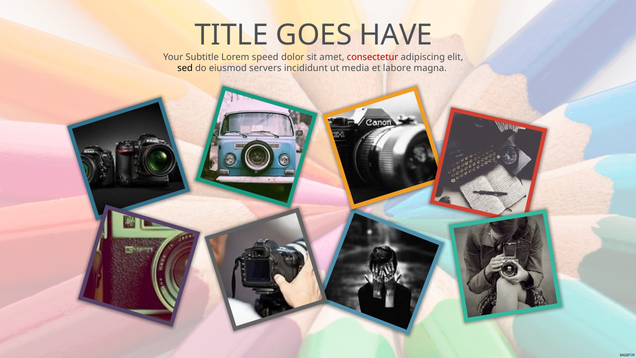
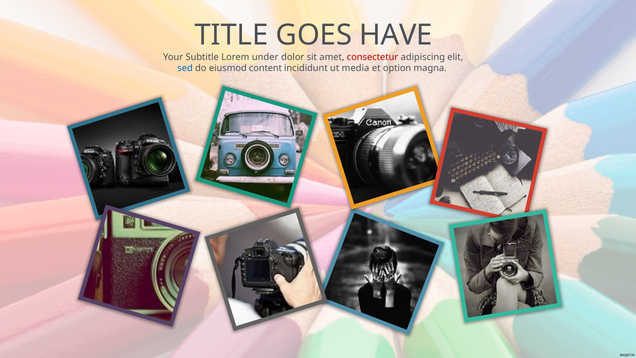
speed: speed -> under (265, 57)
sed colour: black -> blue (185, 68)
servers: servers -> content (265, 68)
labore: labore -> option (397, 68)
